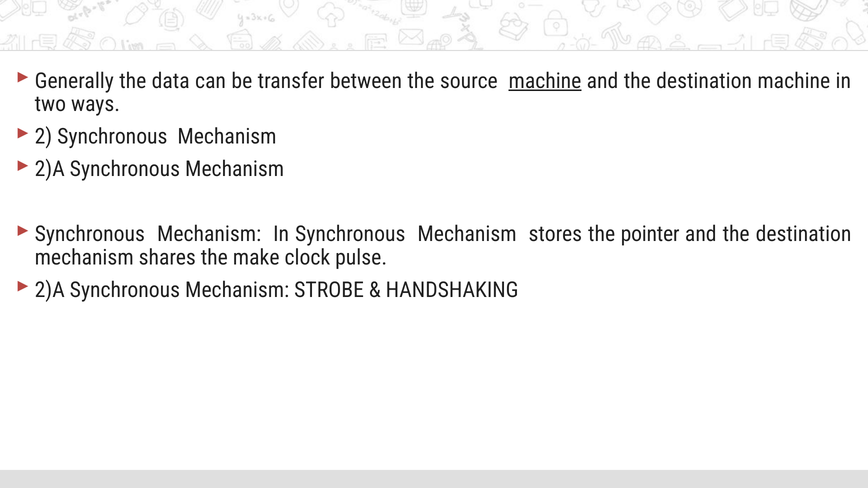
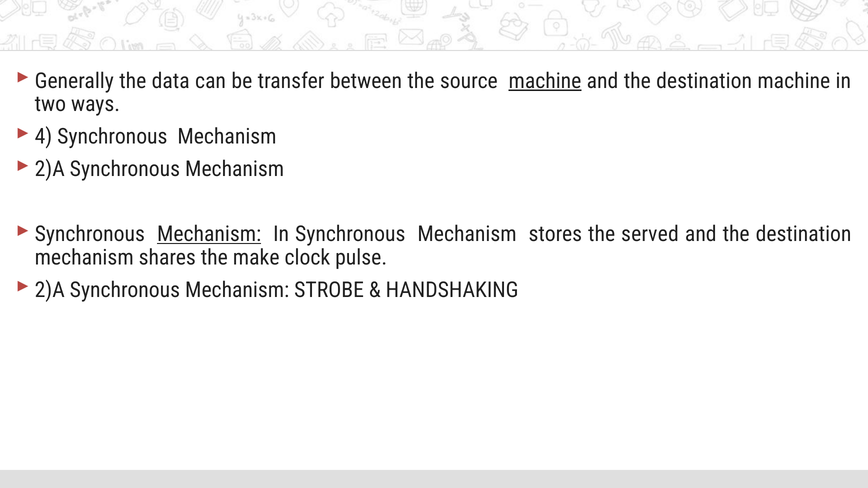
2: 2 -> 4 (43, 137)
Mechanism underline: none -> present (209, 234)
pointer: pointer -> served (650, 234)
